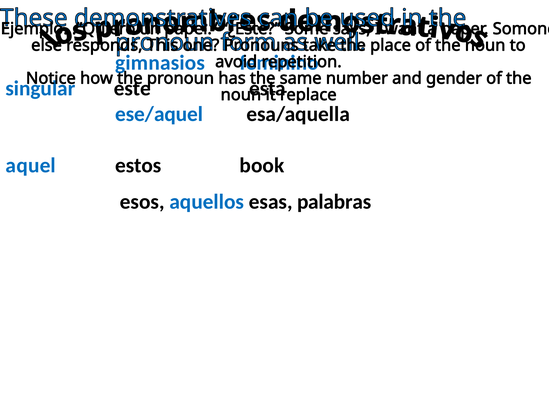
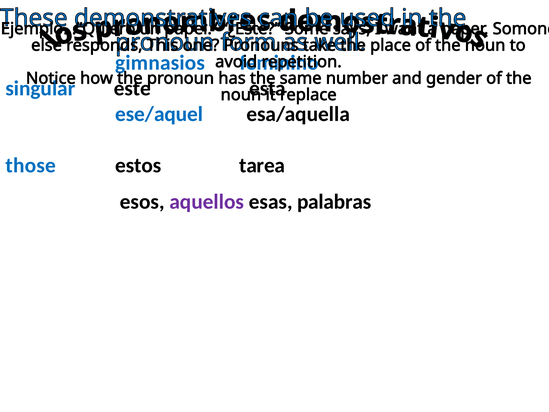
aquel: aquel -> those (31, 165)
book: book -> tarea (262, 165)
aquellos colour: blue -> purple (207, 202)
